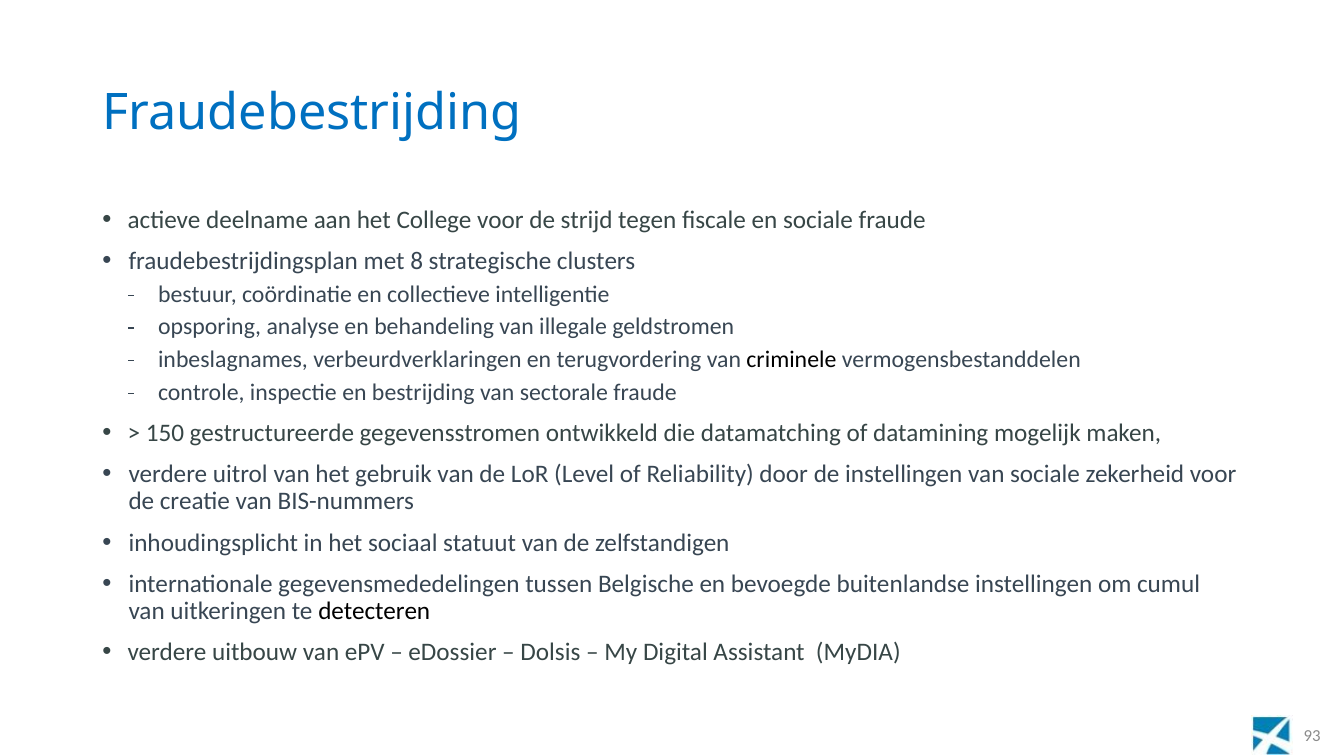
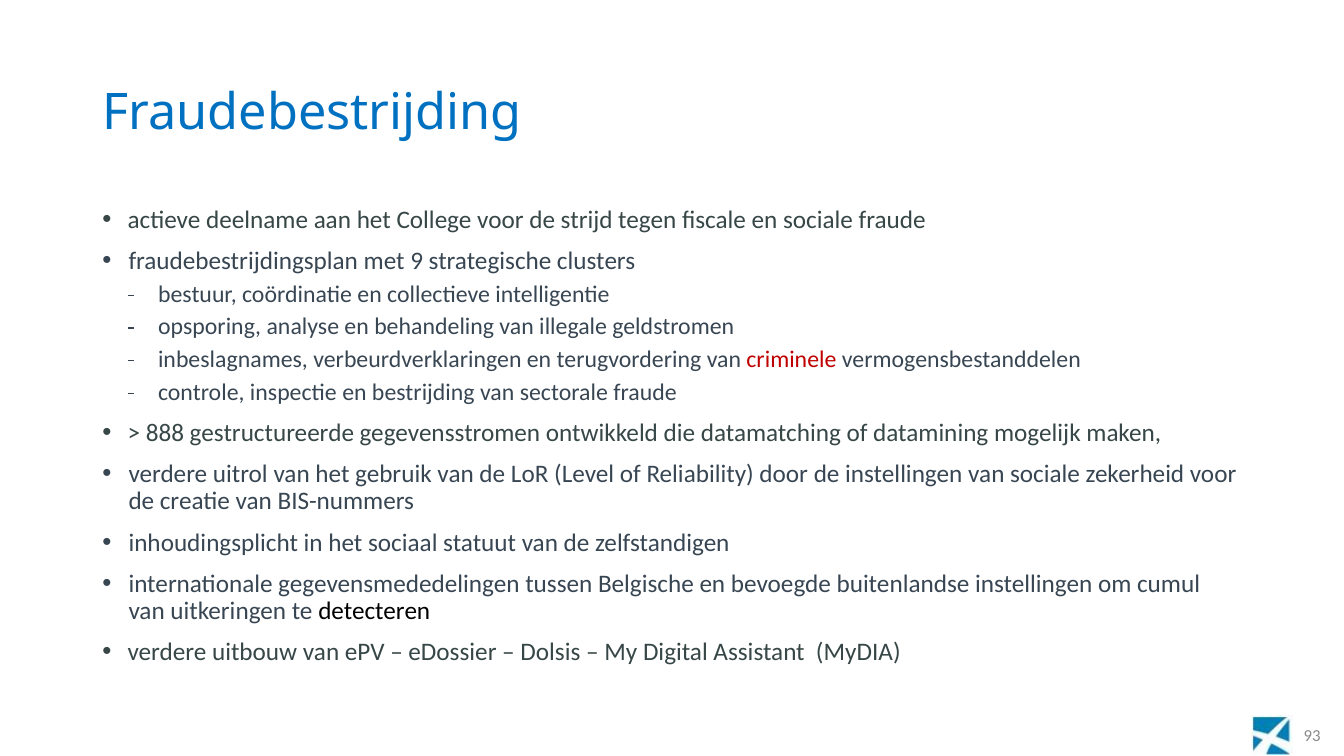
8: 8 -> 9 (417, 261)
criminele colour: black -> red (791, 360)
150: 150 -> 888 (165, 433)
